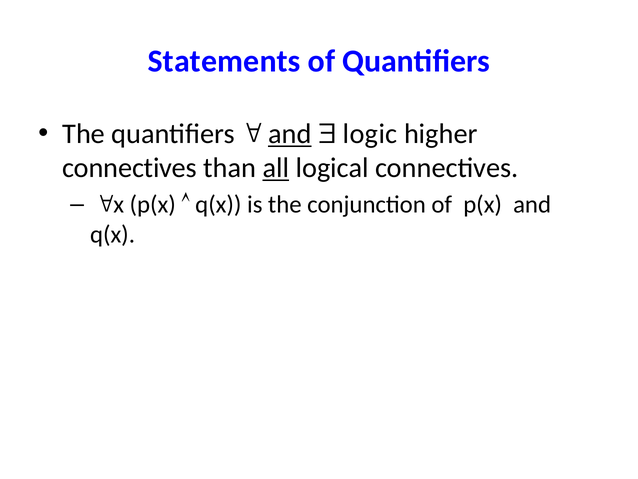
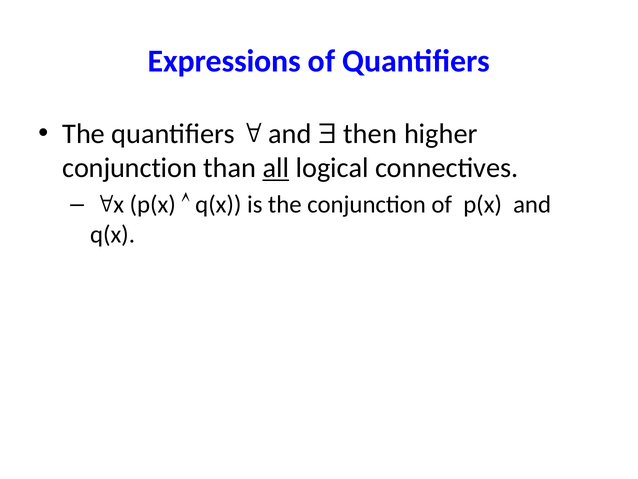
Statements: Statements -> Expressions (224, 61)
and underline: present -> none (290, 134)
logic: logic -> then (370, 134)
connectives: connectives -> conjunction (130, 168)
